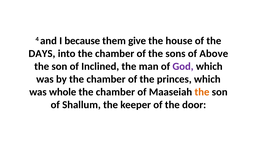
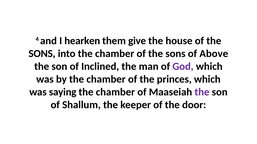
because: because -> hearken (82, 41)
DAYS: DAYS -> SONS (42, 54)
whole: whole -> saying (63, 92)
the colour: orange -> purple (202, 92)
